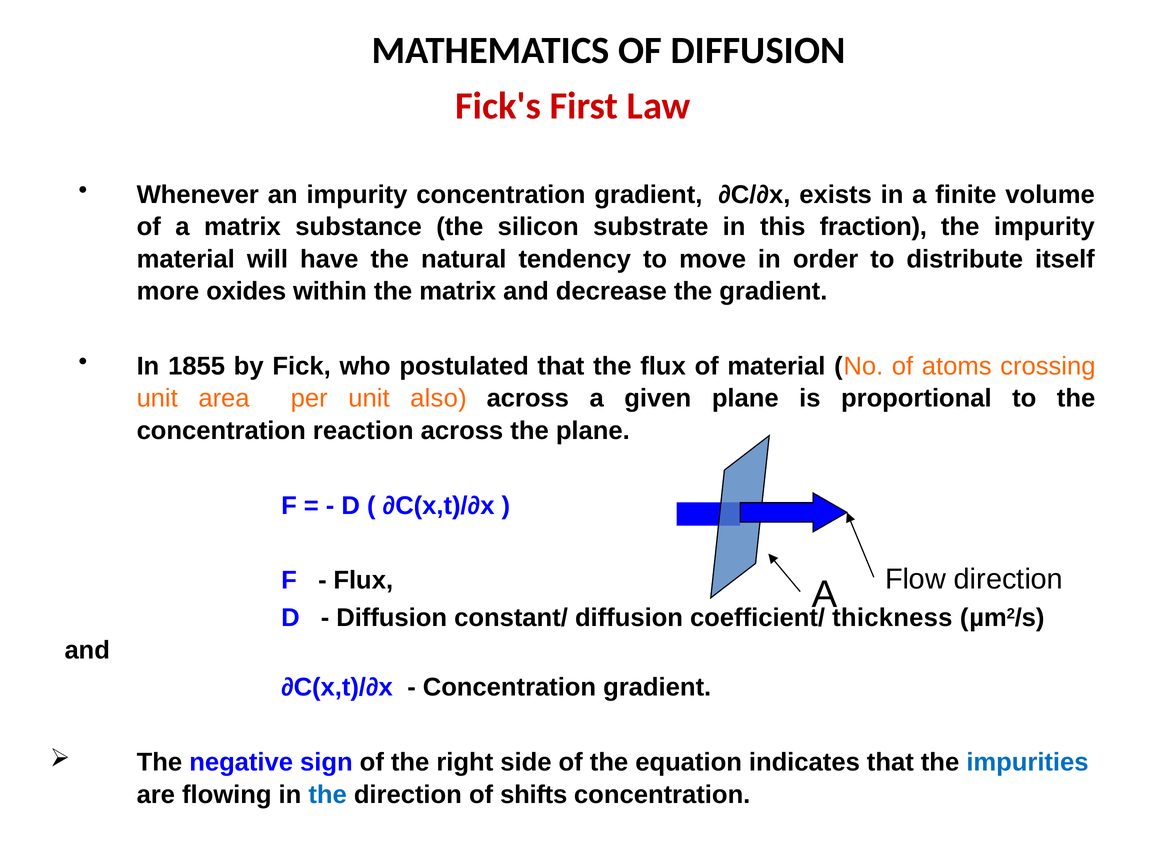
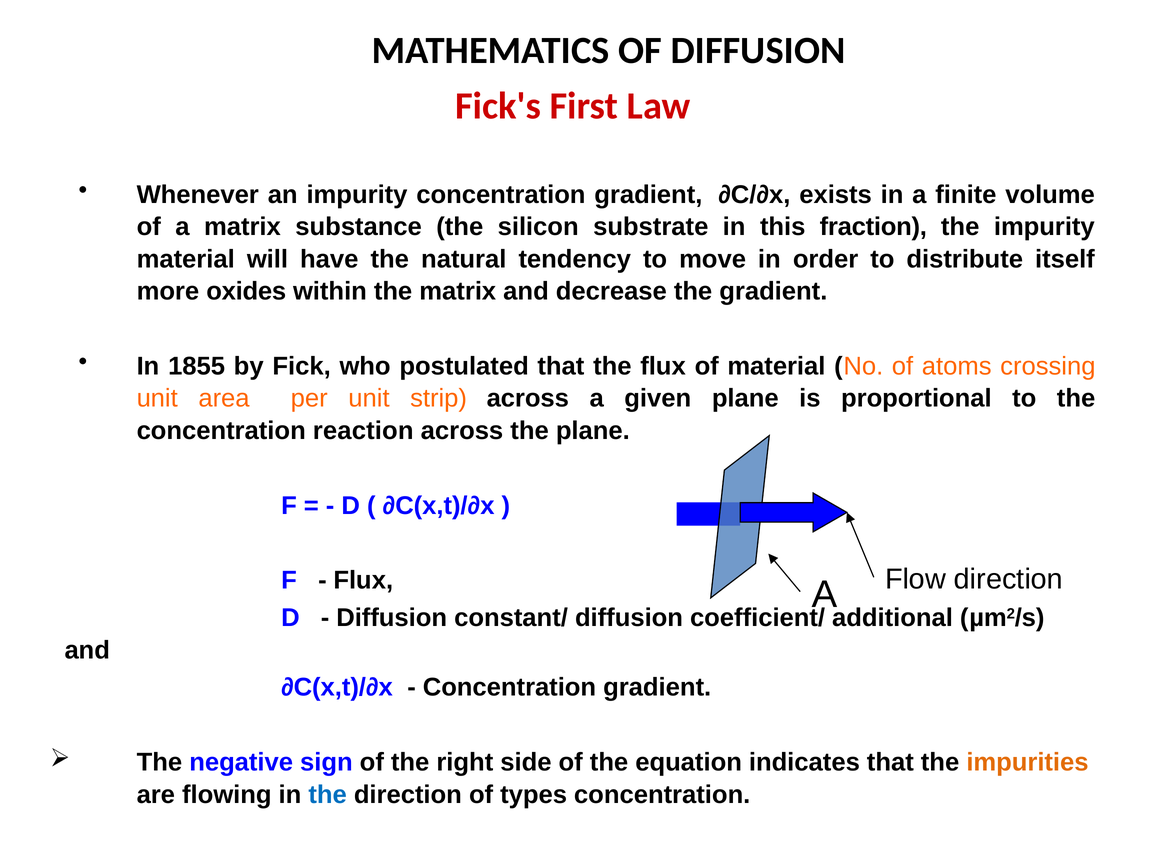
also: also -> strip (439, 399)
thickness: thickness -> additional (892, 618)
impurities colour: blue -> orange (1027, 763)
shifts: shifts -> types (534, 795)
